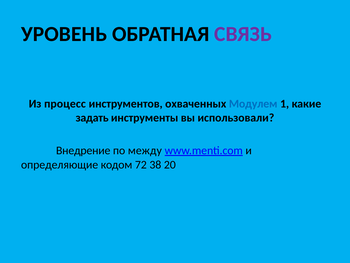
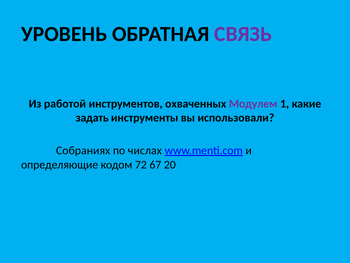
процесс: процесс -> работой (65, 103)
Модулем colour: blue -> purple (253, 103)
Внедрение: Внедрение -> Собраниях (83, 150)
между: между -> числах (145, 150)
38: 38 -> 67 (155, 164)
